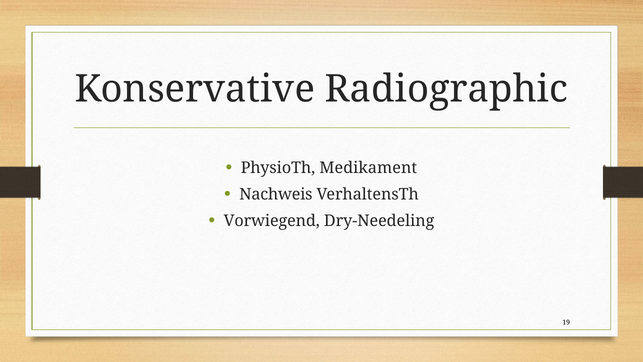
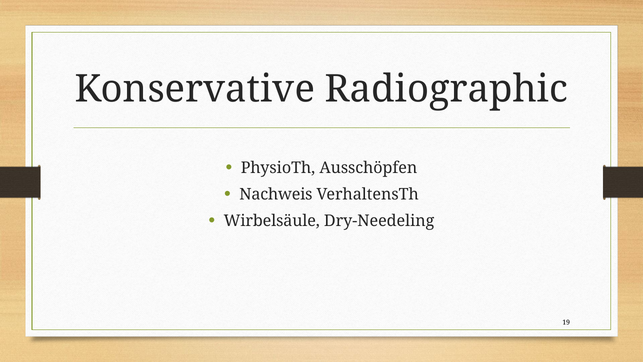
Medikament: Medikament -> Ausschöpfen (368, 168)
Vorwiegend: Vorwiegend -> Wirbelsäule (272, 221)
